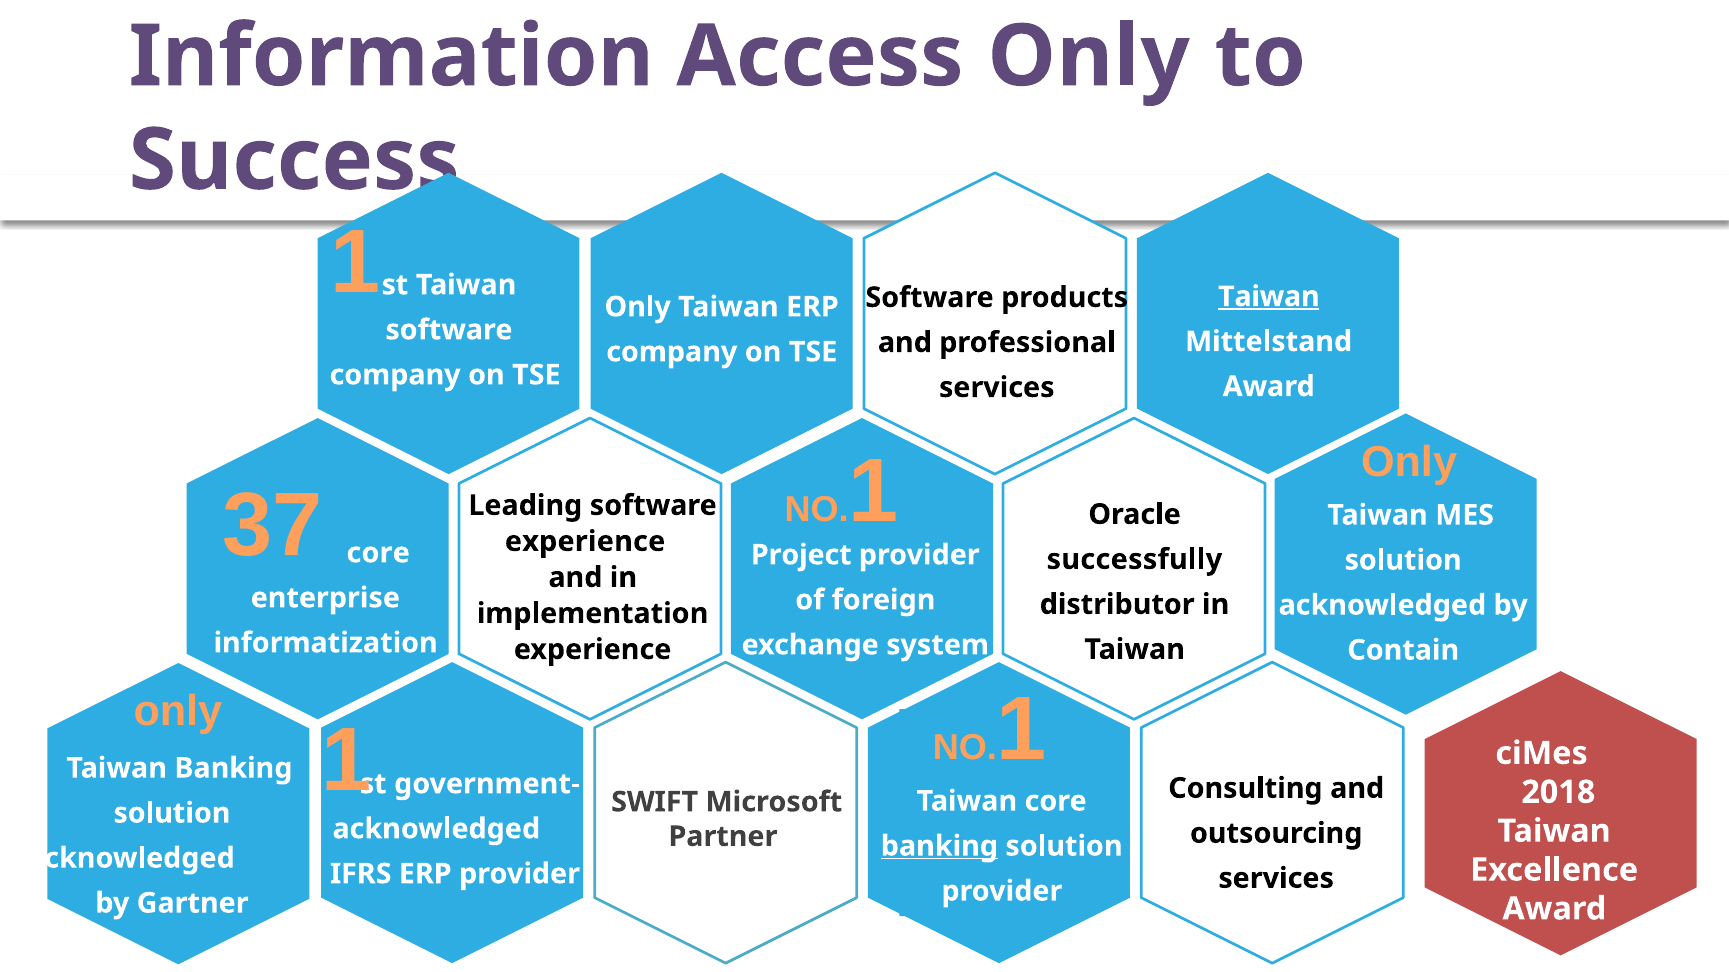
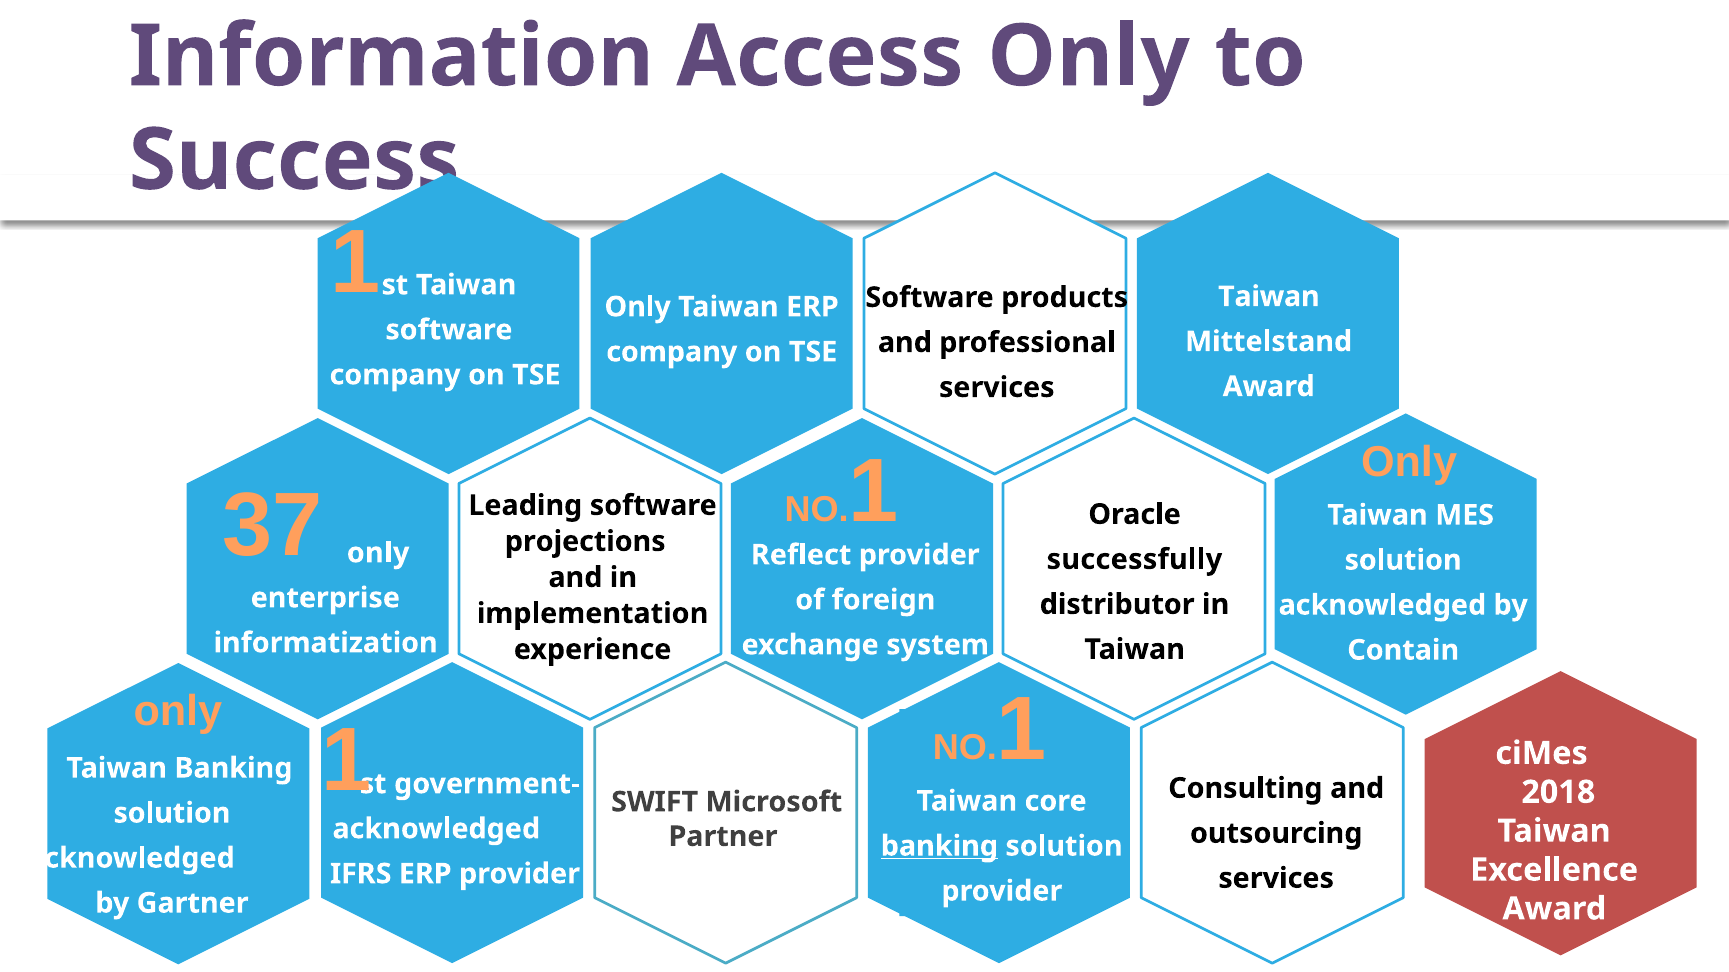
Taiwan underline: present -> none (1269, 297)
experience: experience -> projections (585, 542)
core: core -> only (378, 553)
Project: Project -> Reflect (801, 555)
